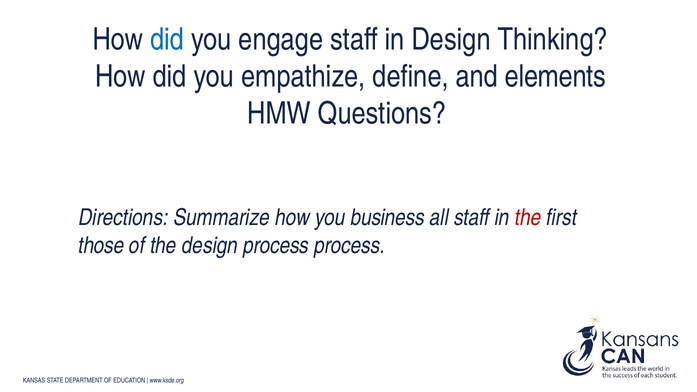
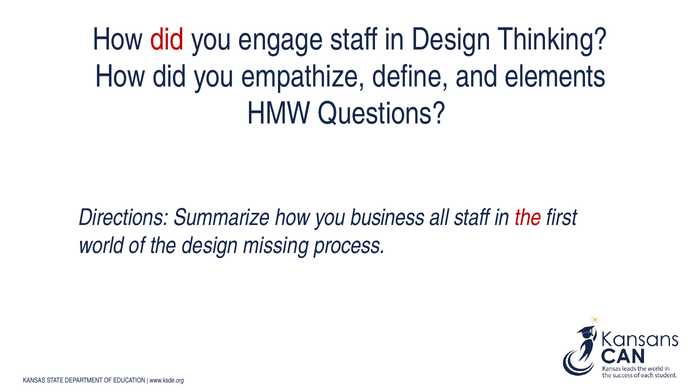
did colour: blue -> red (167, 39)
those: those -> world (101, 246)
design process: process -> missing (276, 246)
